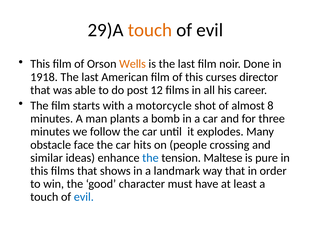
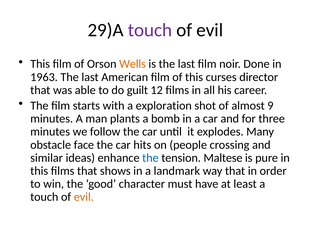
touch colour: orange -> purple (150, 30)
1918: 1918 -> 1963 (44, 77)
post: post -> guilt (137, 90)
motorcycle: motorcycle -> exploration (164, 106)
8: 8 -> 9 (270, 106)
evil colour: blue -> orange (84, 197)
